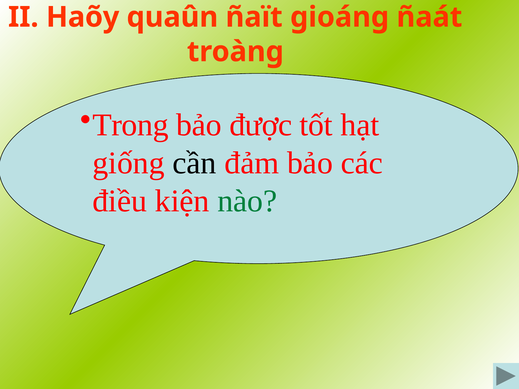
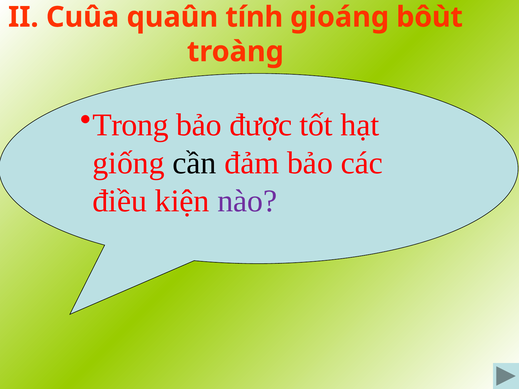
Haõy: Haõy -> Cuûa (83, 17)
ñaït: ñaït -> tính (254, 17)
ñaát: ñaát -> bôùt (430, 17)
nào colour: green -> purple (247, 201)
